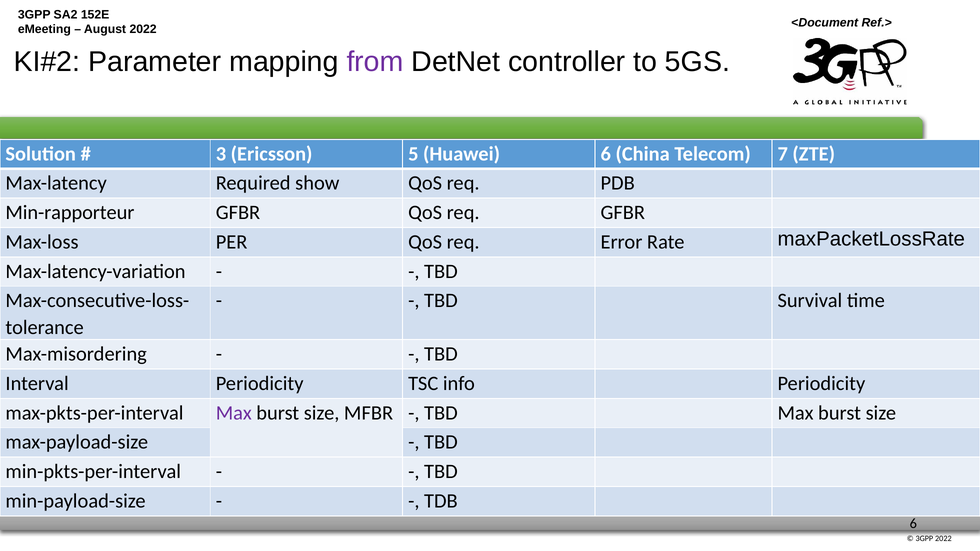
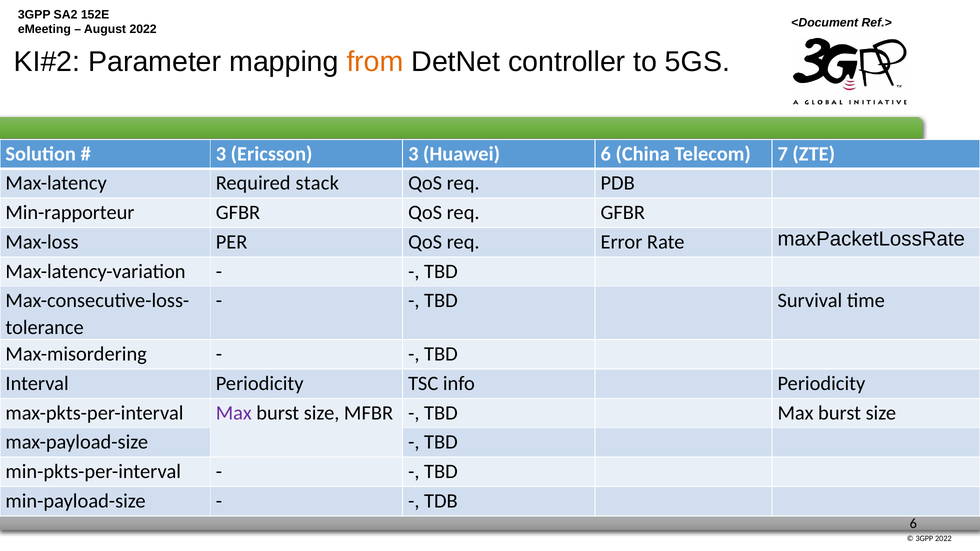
from colour: purple -> orange (375, 62)
Ericsson 5: 5 -> 3 (413, 154)
show: show -> stack (317, 183)
